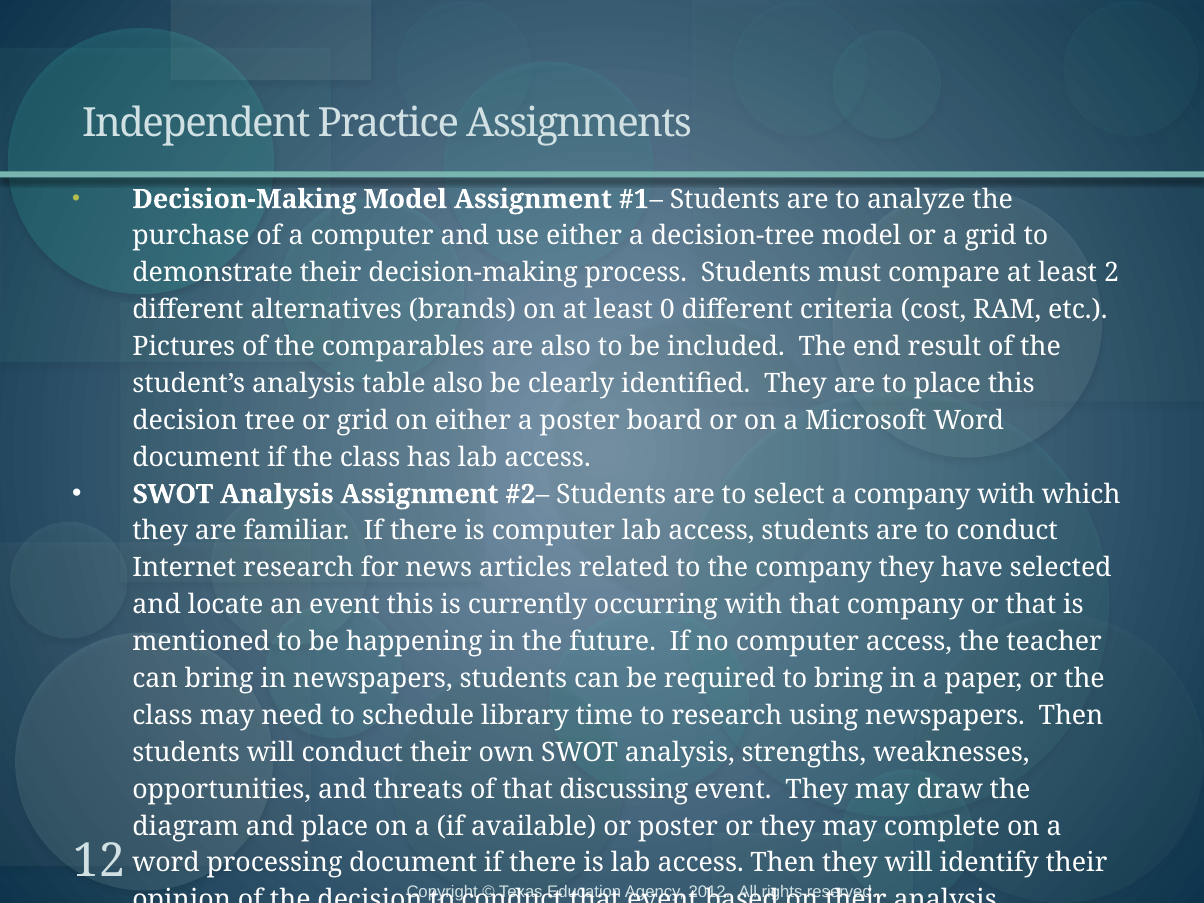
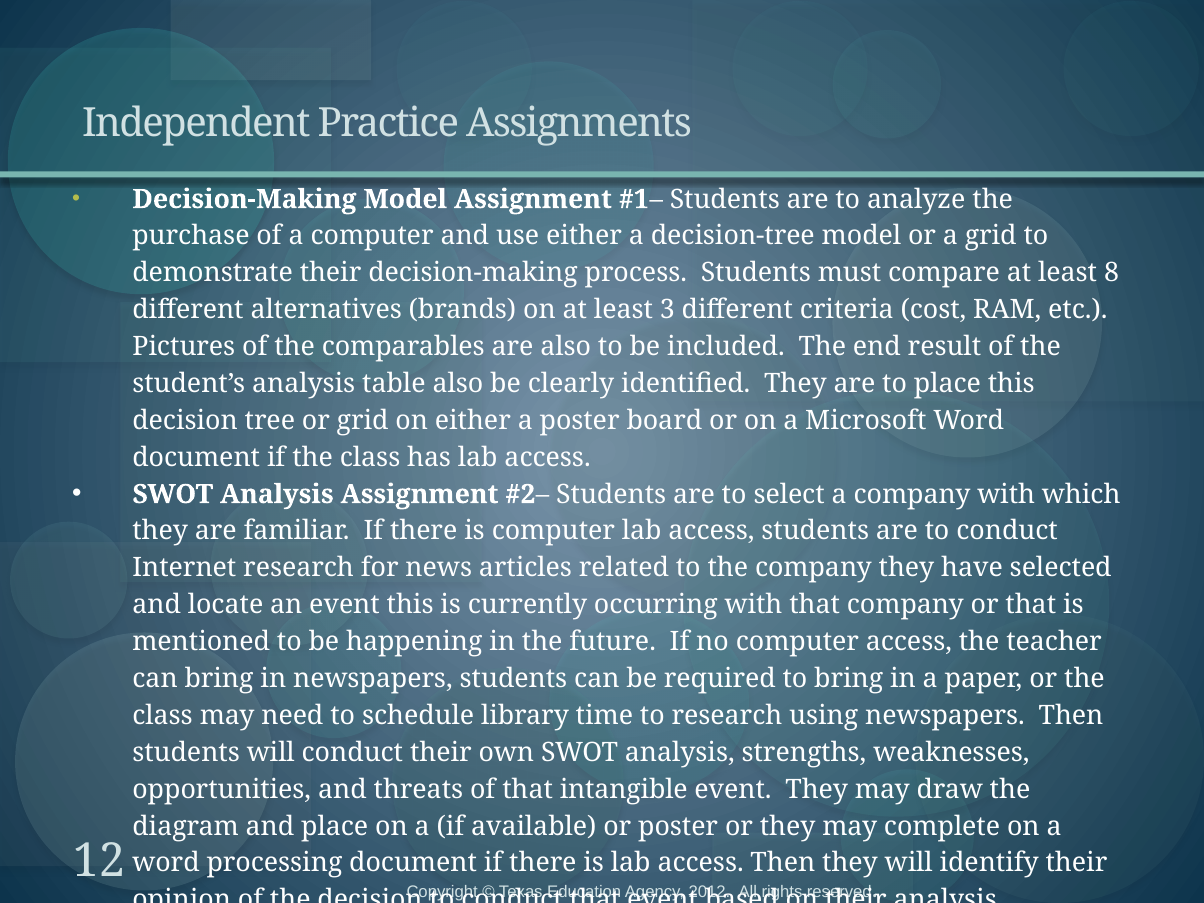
2: 2 -> 8 (1112, 273)
0: 0 -> 3 (667, 310)
discussing: discussing -> intangible (624, 789)
